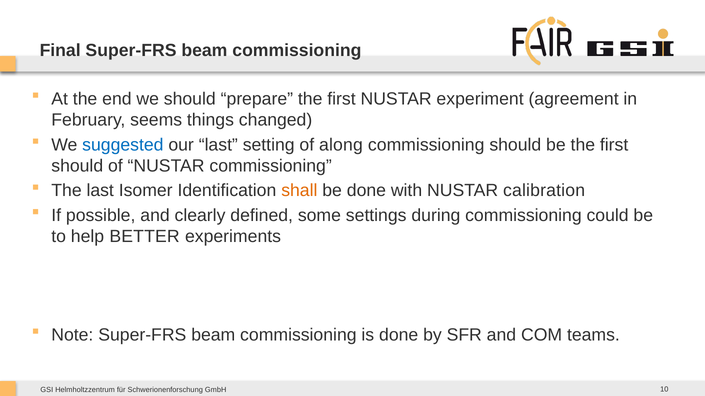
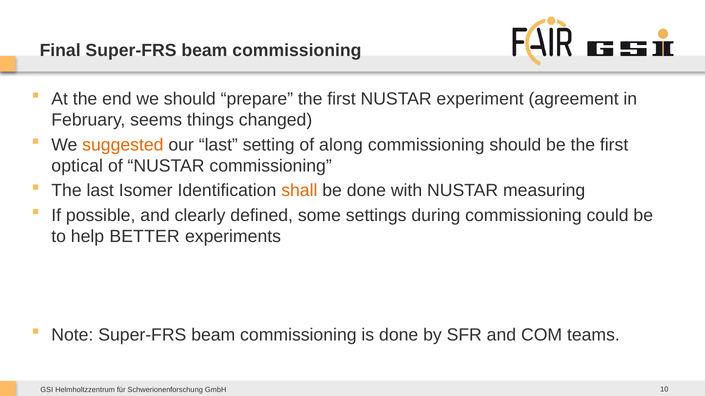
suggested colour: blue -> orange (123, 145)
should: should -> optical (77, 166)
calibration: calibration -> measuring (544, 191)
